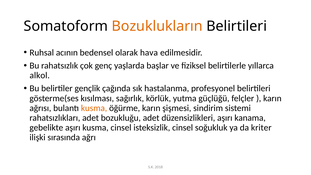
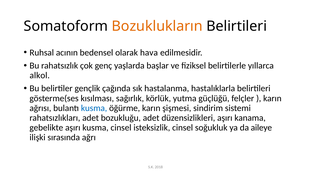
profesyonel: profesyonel -> hastalıklarla (213, 88)
kusma colour: orange -> blue (94, 108)
kriter: kriter -> aileye (261, 128)
